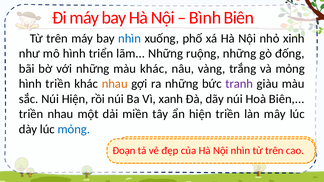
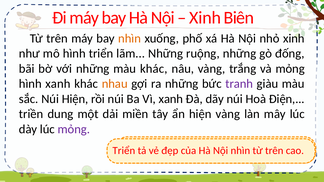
Bình: Bình -> Xinh (205, 18)
nhìn colour: blue -> orange (130, 39)
hình triền: triền -> xanh (58, 84)
Hoà Biên: Biên -> Điện (287, 99)
triền nhau: nhau -> dung (60, 114)
hiện triền: triền -> vàng (228, 114)
mỏng colour: blue -> purple (74, 129)
Đoạn: Đoạn -> Triển (124, 151)
